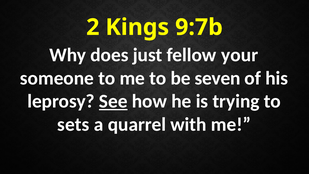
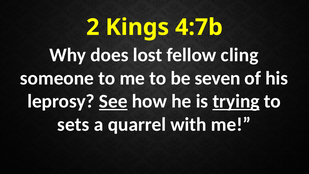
9:7b: 9:7b -> 4:7b (199, 27)
just: just -> lost (148, 55)
your: your -> cling (240, 55)
trying underline: none -> present (236, 101)
